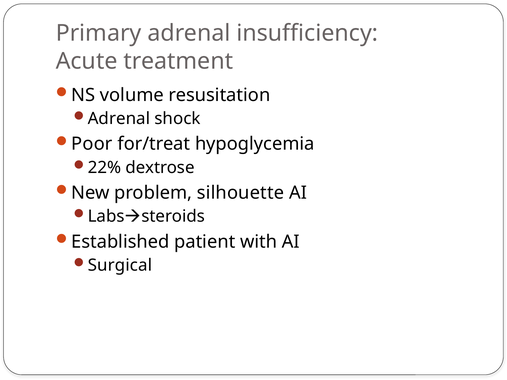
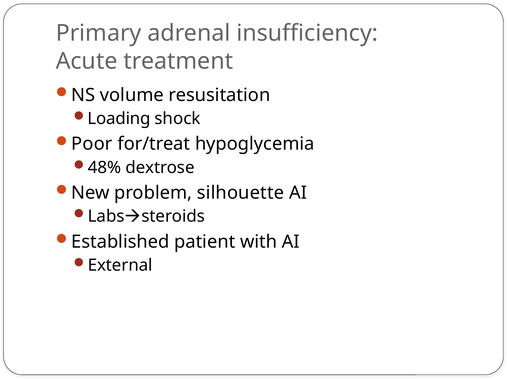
Adrenal: Adrenal -> Loading (119, 119)
22%: 22% -> 48% (104, 168)
Surgical: Surgical -> External (120, 266)
